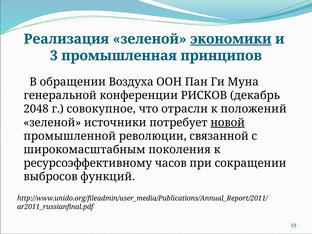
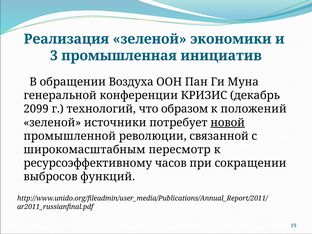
экономики underline: present -> none (231, 39)
принципов: принципов -> инициатив (221, 56)
РИСКОВ: РИСКОВ -> КРИЗИС (204, 95)
2048: 2048 -> 2099 (36, 109)
совокупное: совокупное -> технологий (101, 109)
отрасли: отрасли -> образом (185, 109)
поколения: поколения -> пересмотр (180, 150)
